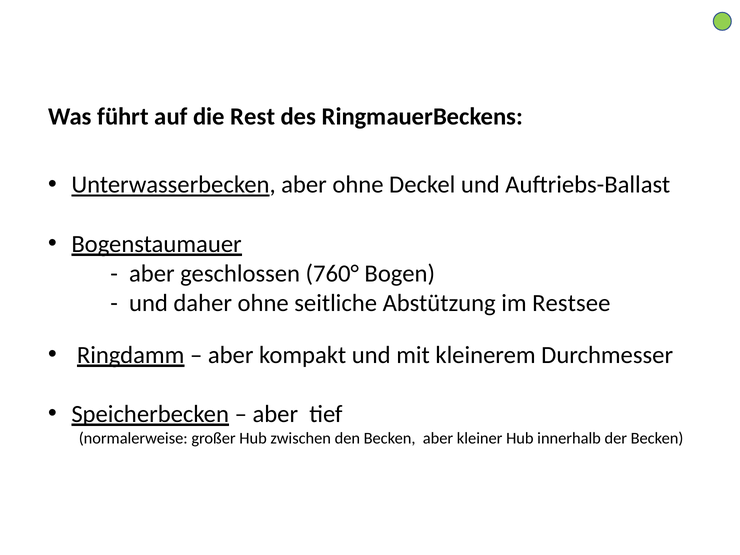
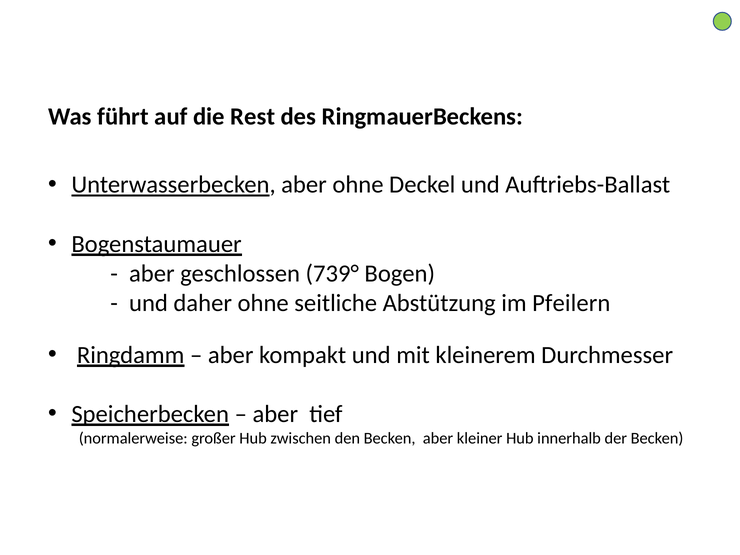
760°: 760° -> 739° (332, 274)
Restsee: Restsee -> Pfeilern (571, 303)
